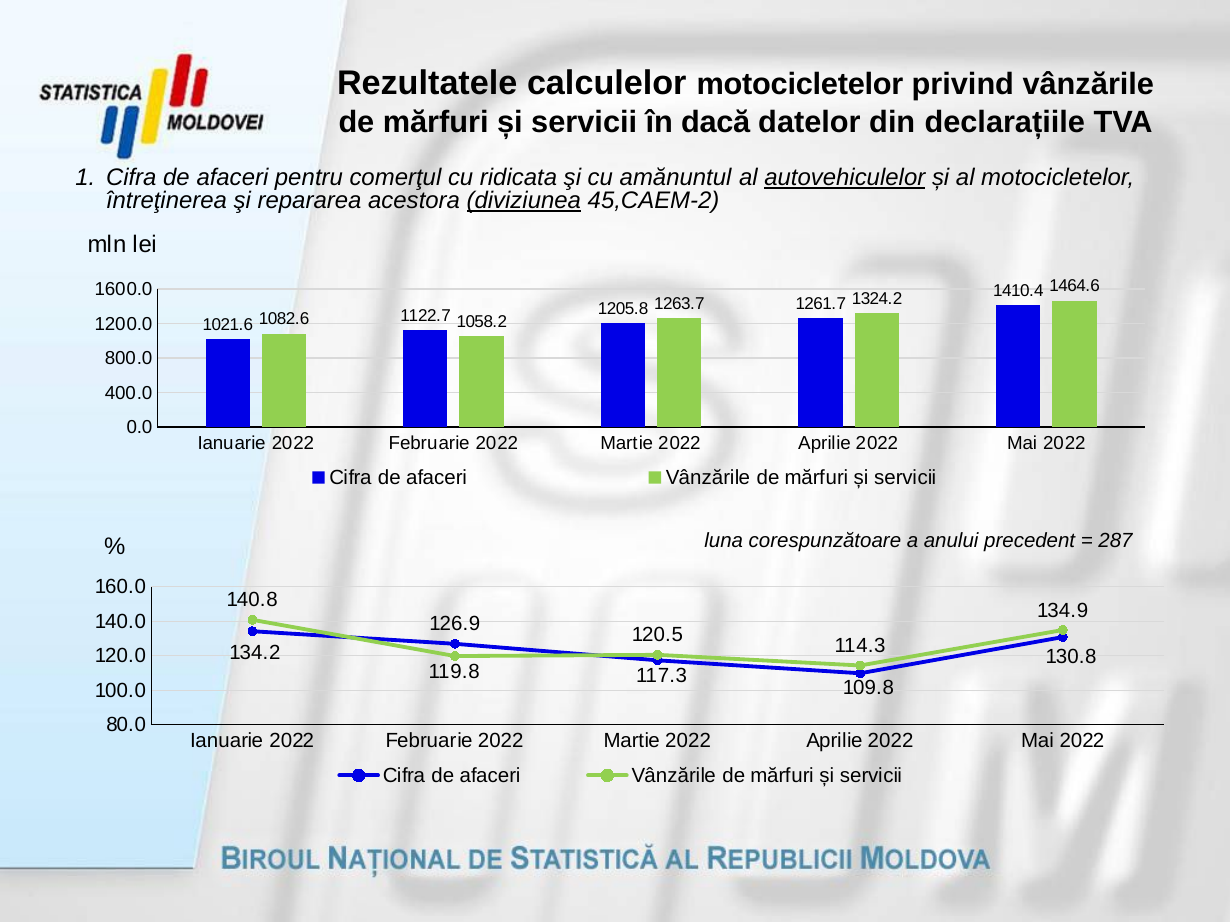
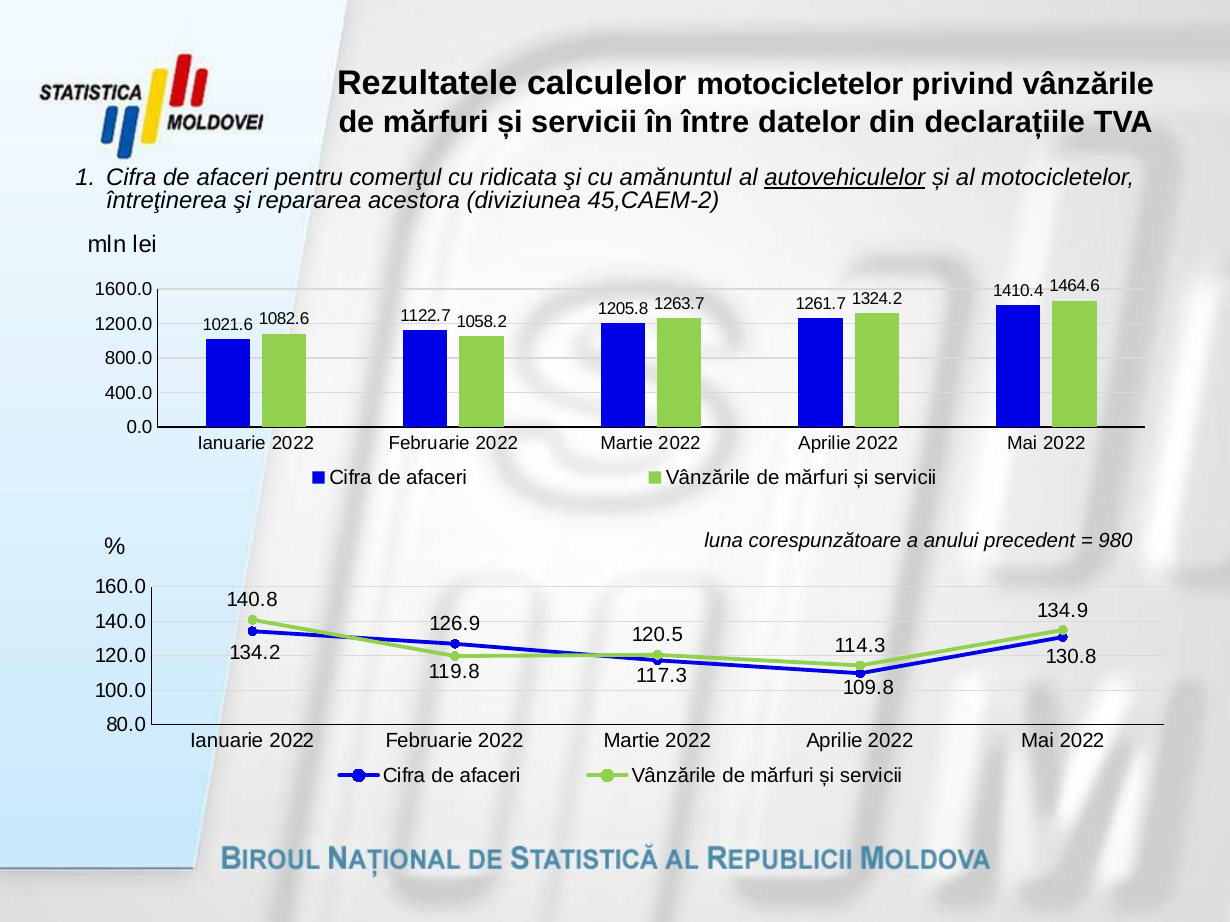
dacă: dacă -> între (715, 122)
diviziunea underline: present -> none (524, 201)
287: 287 -> 980 (1116, 541)
